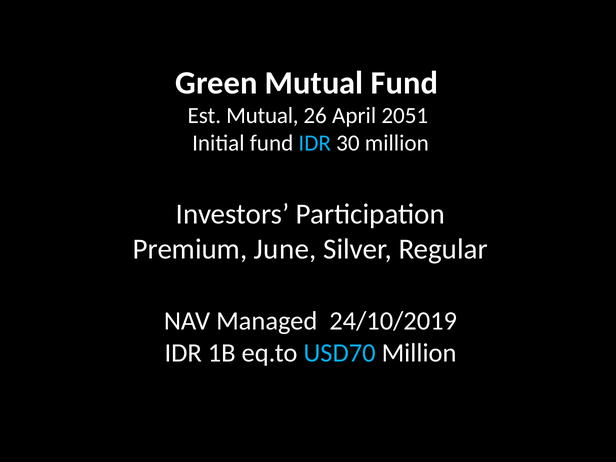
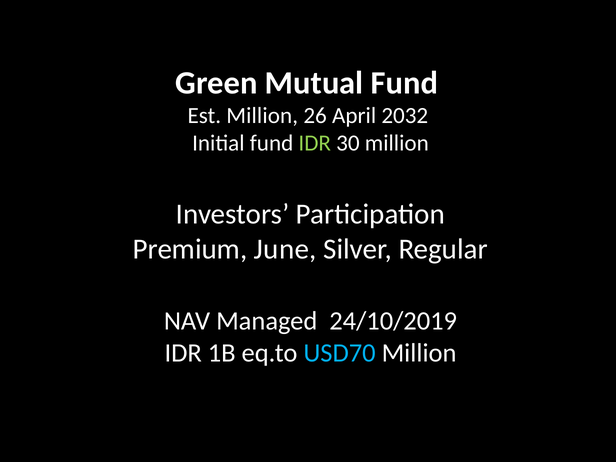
Est Mutual: Mutual -> Million (262, 116)
2051: 2051 -> 2032 (405, 116)
IDR colour: light blue -> light green (315, 143)
